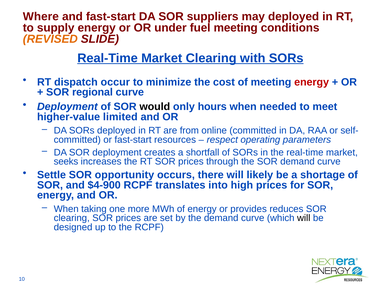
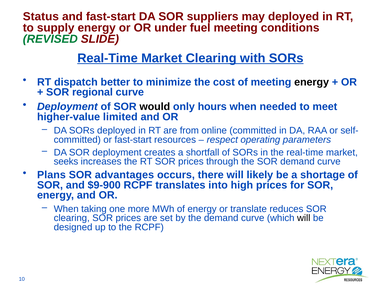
Where: Where -> Status (41, 17)
REVISED colour: orange -> green (50, 39)
occur: occur -> better (115, 82)
energy colour: red -> black (312, 82)
Settle: Settle -> Plans (51, 175)
opportunity: opportunity -> advantages (124, 175)
$4-900: $4-900 -> $9-900 (104, 185)
provides: provides -> translate (249, 209)
